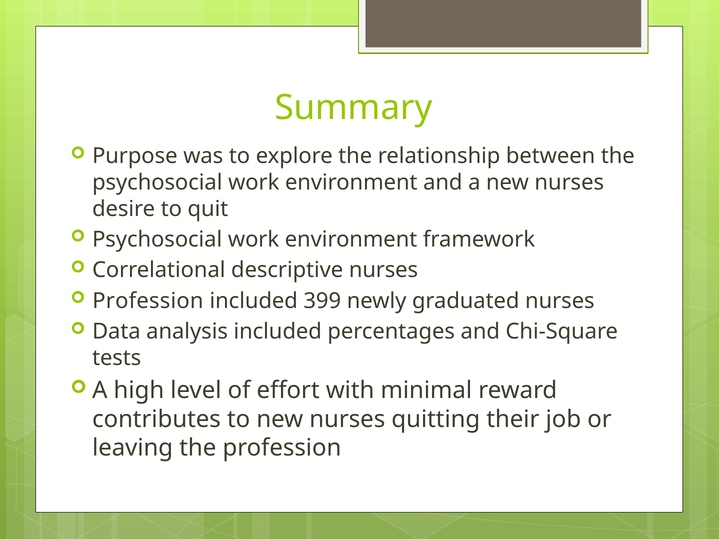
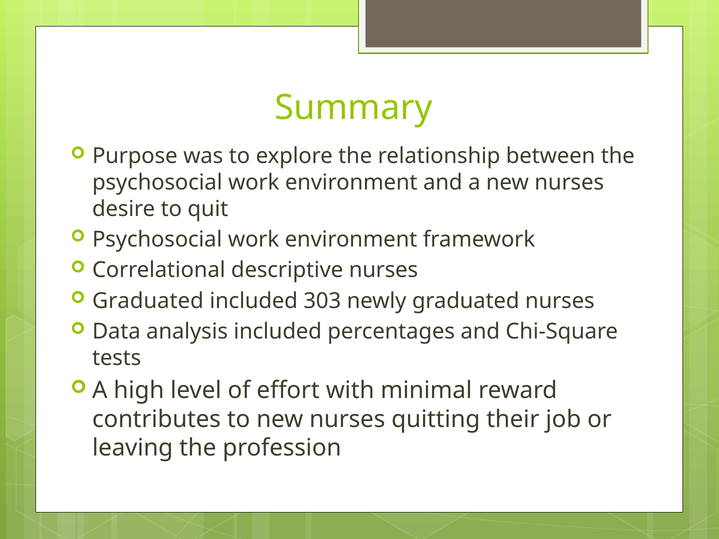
Profession: Profession -> Graduated (148, 301)
399: 399 -> 303 (322, 301)
